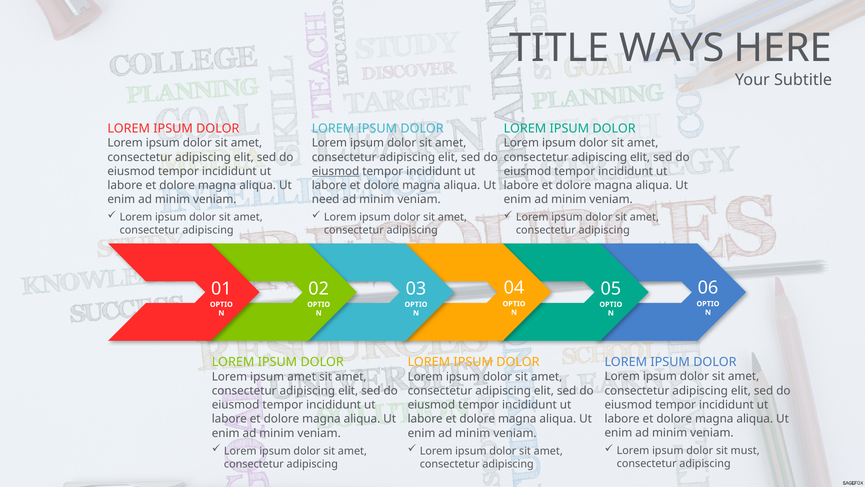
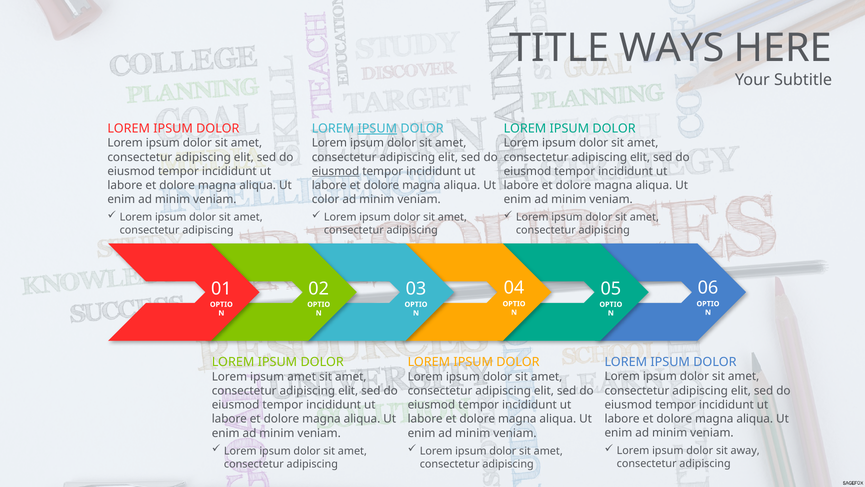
IPSUM underline: none -> present (377, 128)
need: need -> color (326, 199)
must: must -> away (745, 450)
